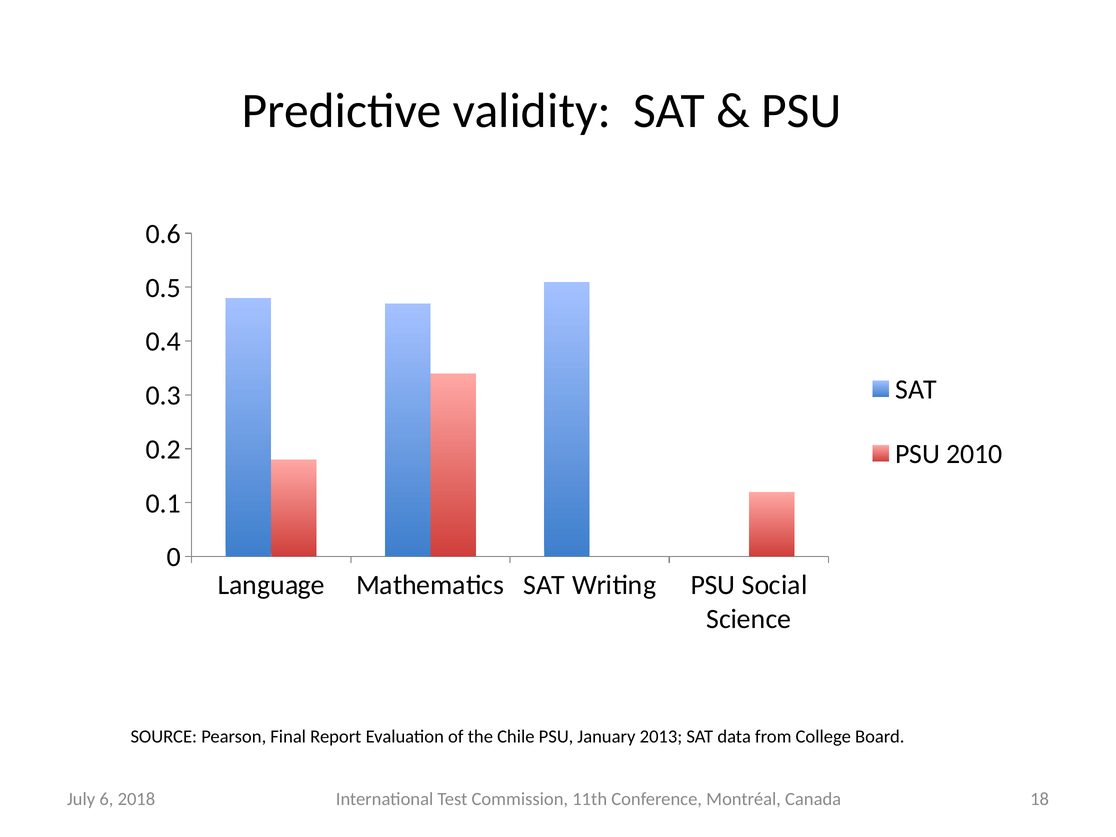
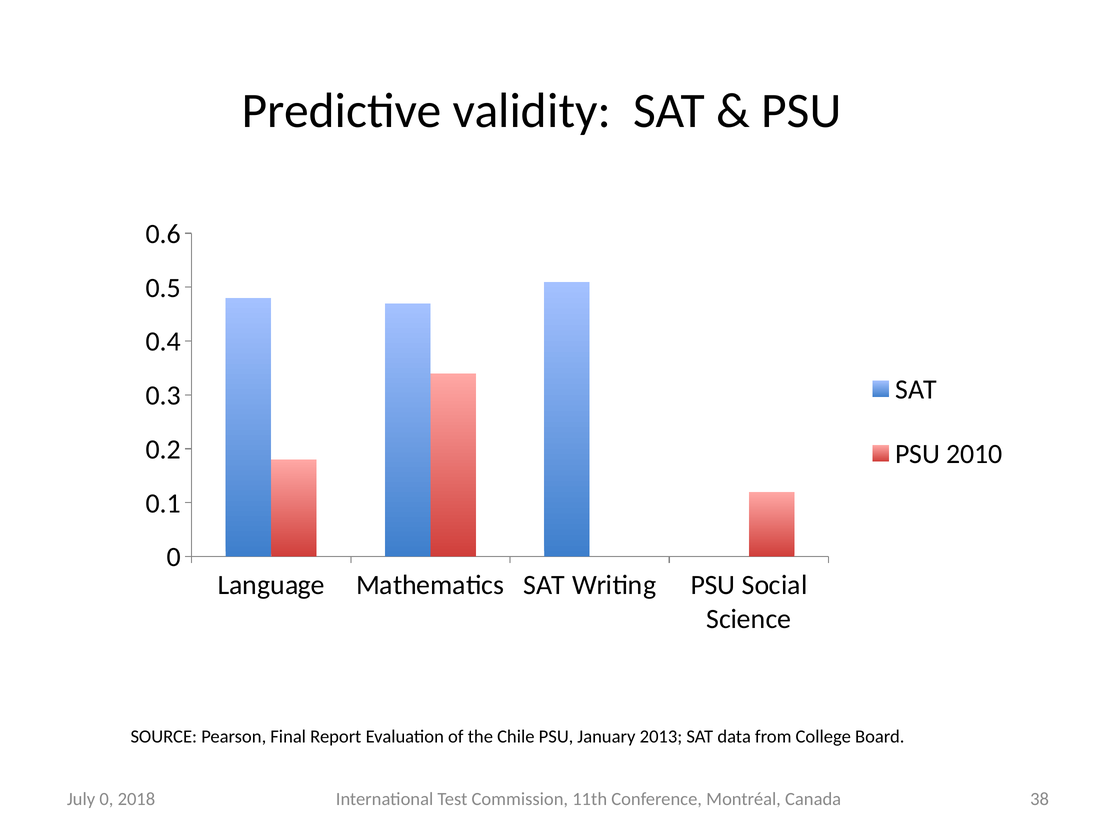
18: 18 -> 38 (1040, 799)
July 6: 6 -> 0 (106, 799)
